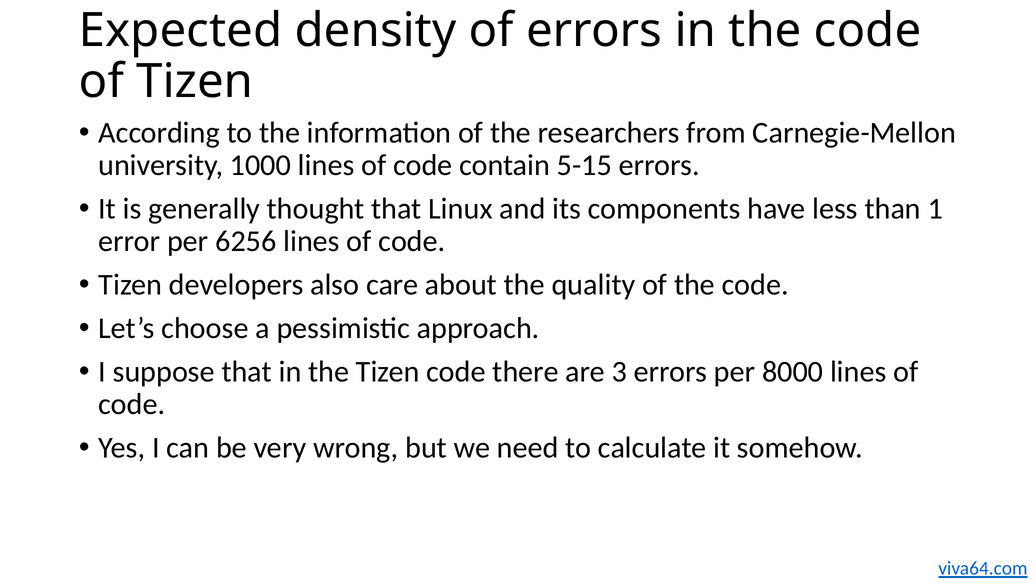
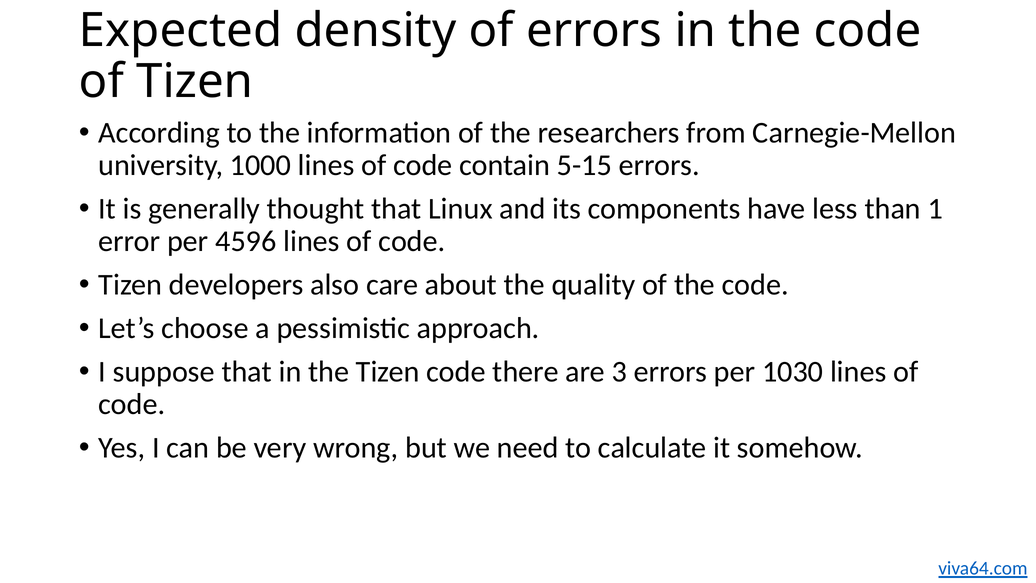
6256: 6256 -> 4596 (246, 241)
8000: 8000 -> 1030 (793, 372)
